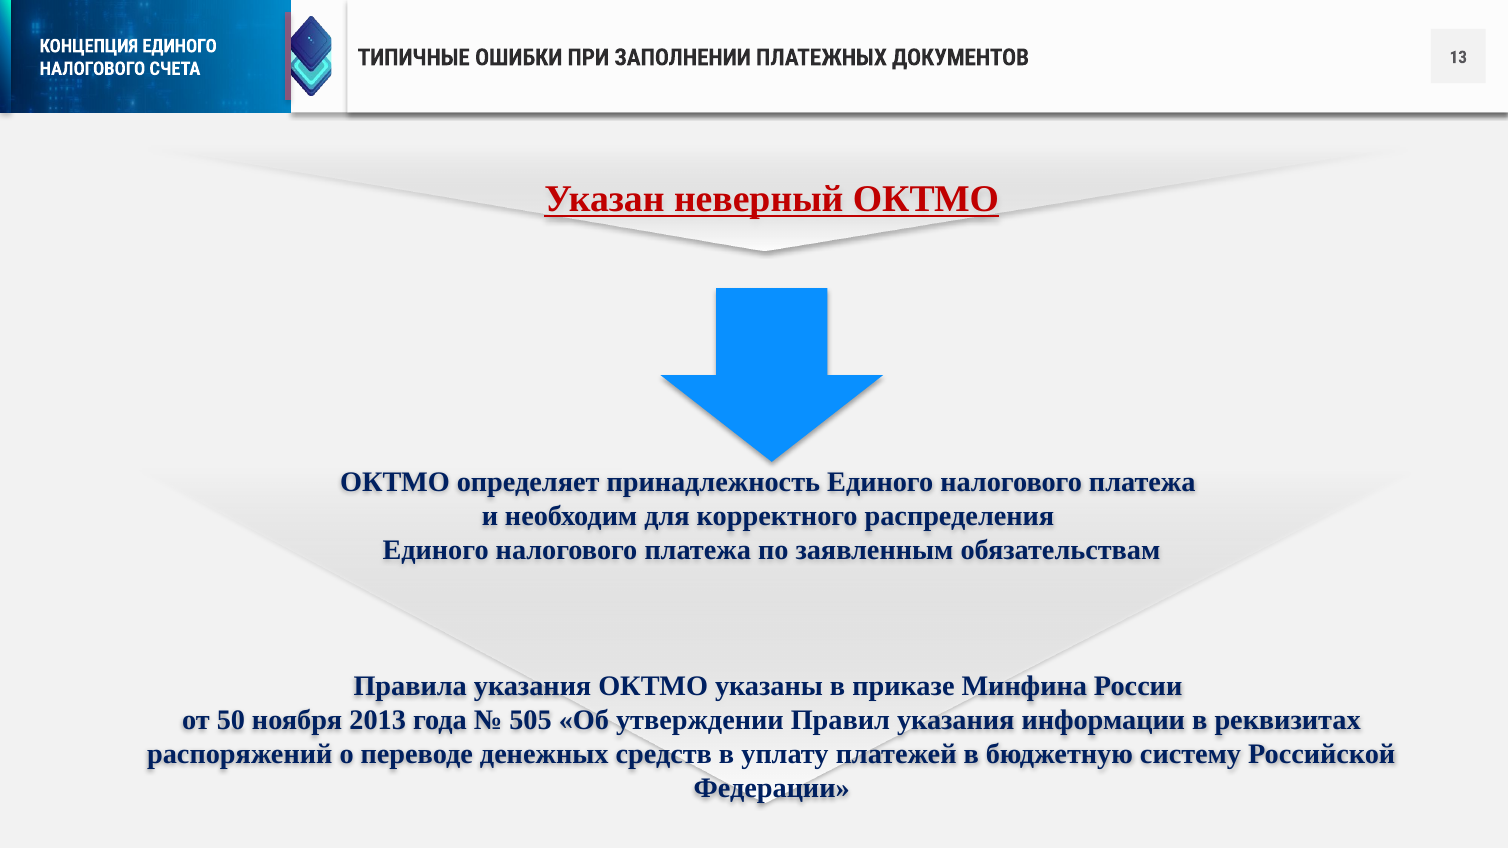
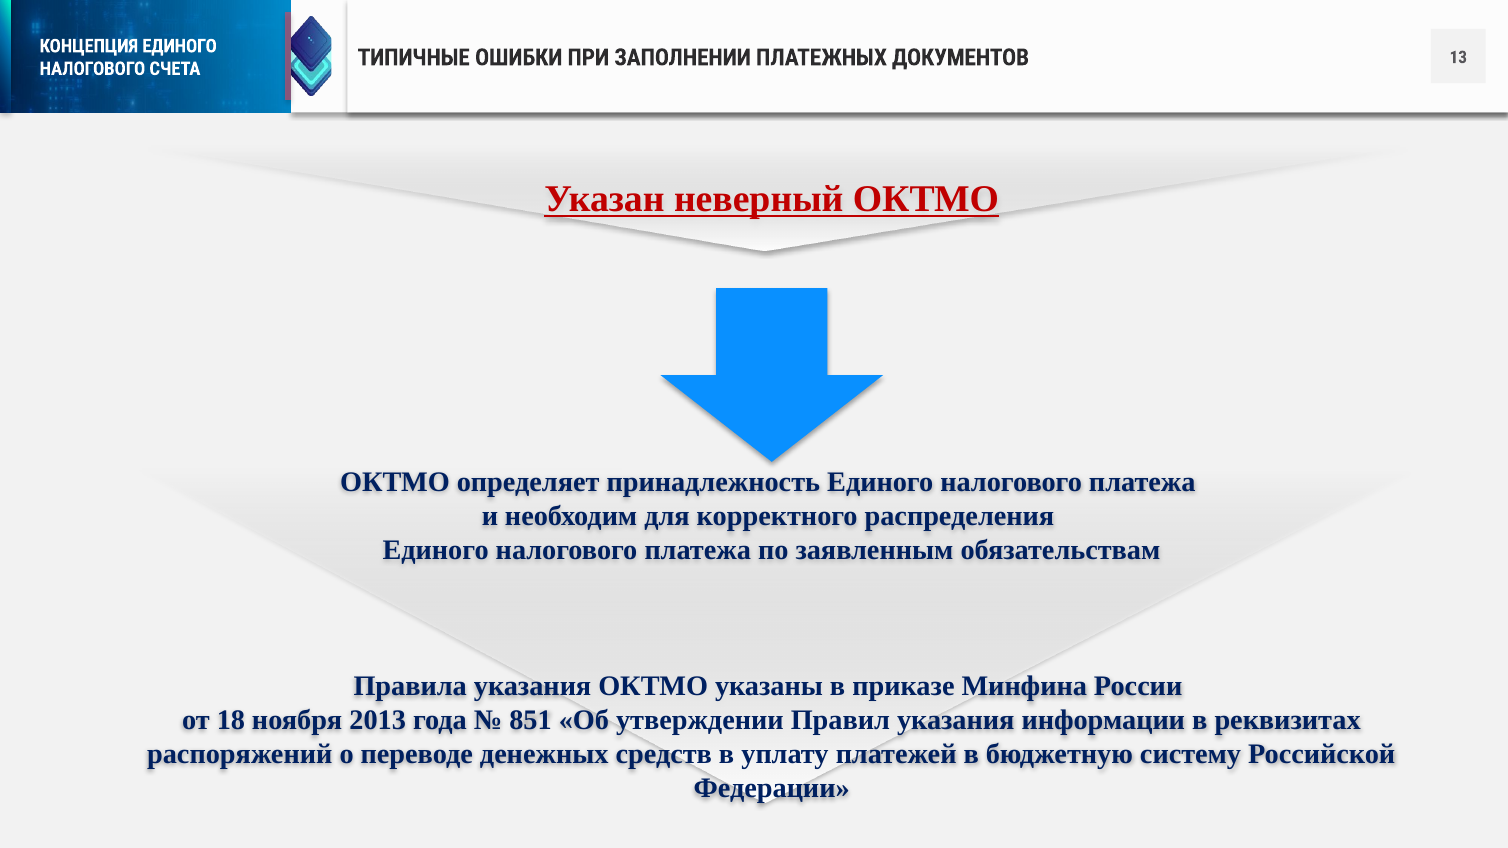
50: 50 -> 18 (231, 720)
505: 505 -> 851 (530, 720)
